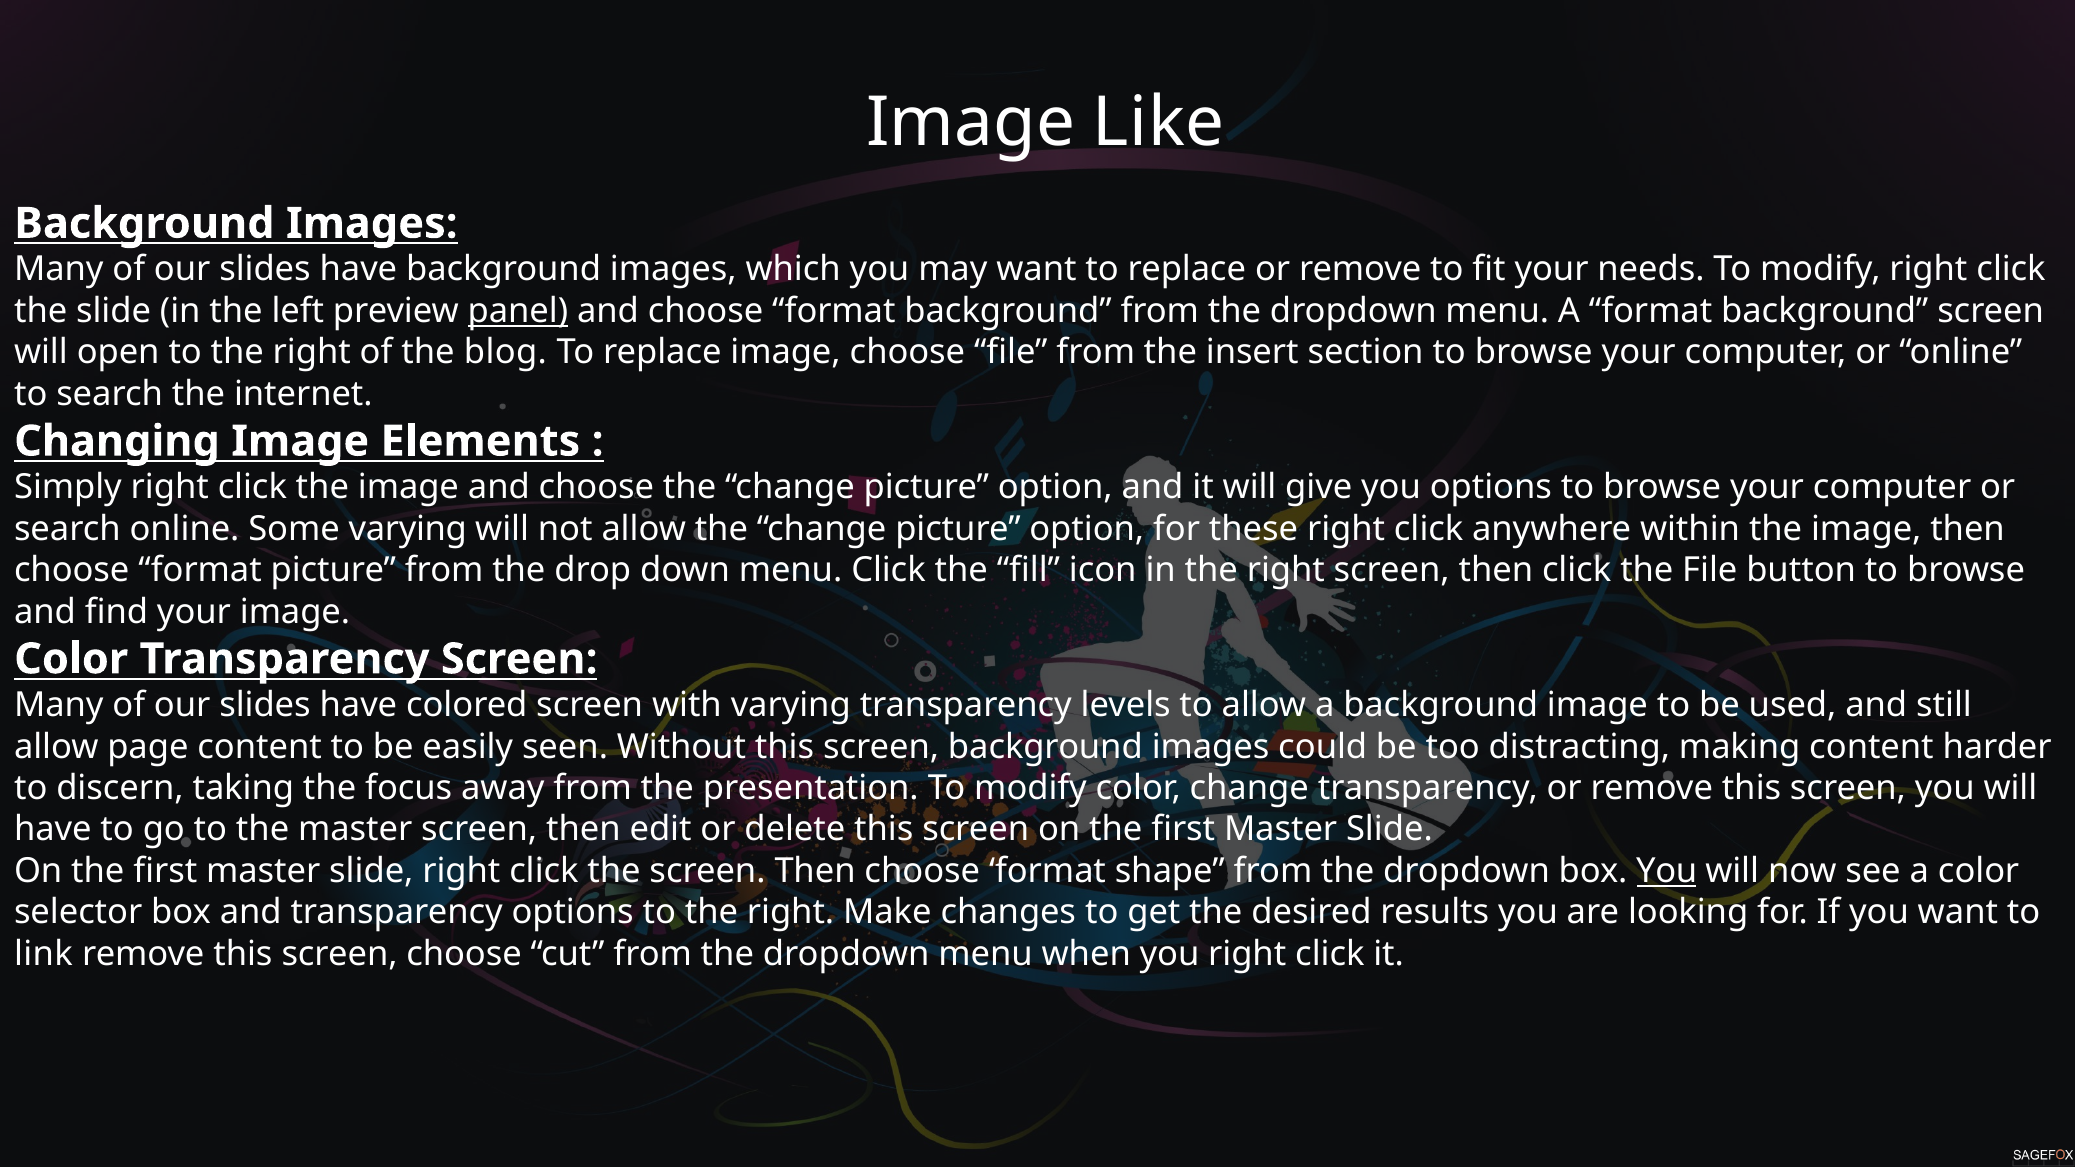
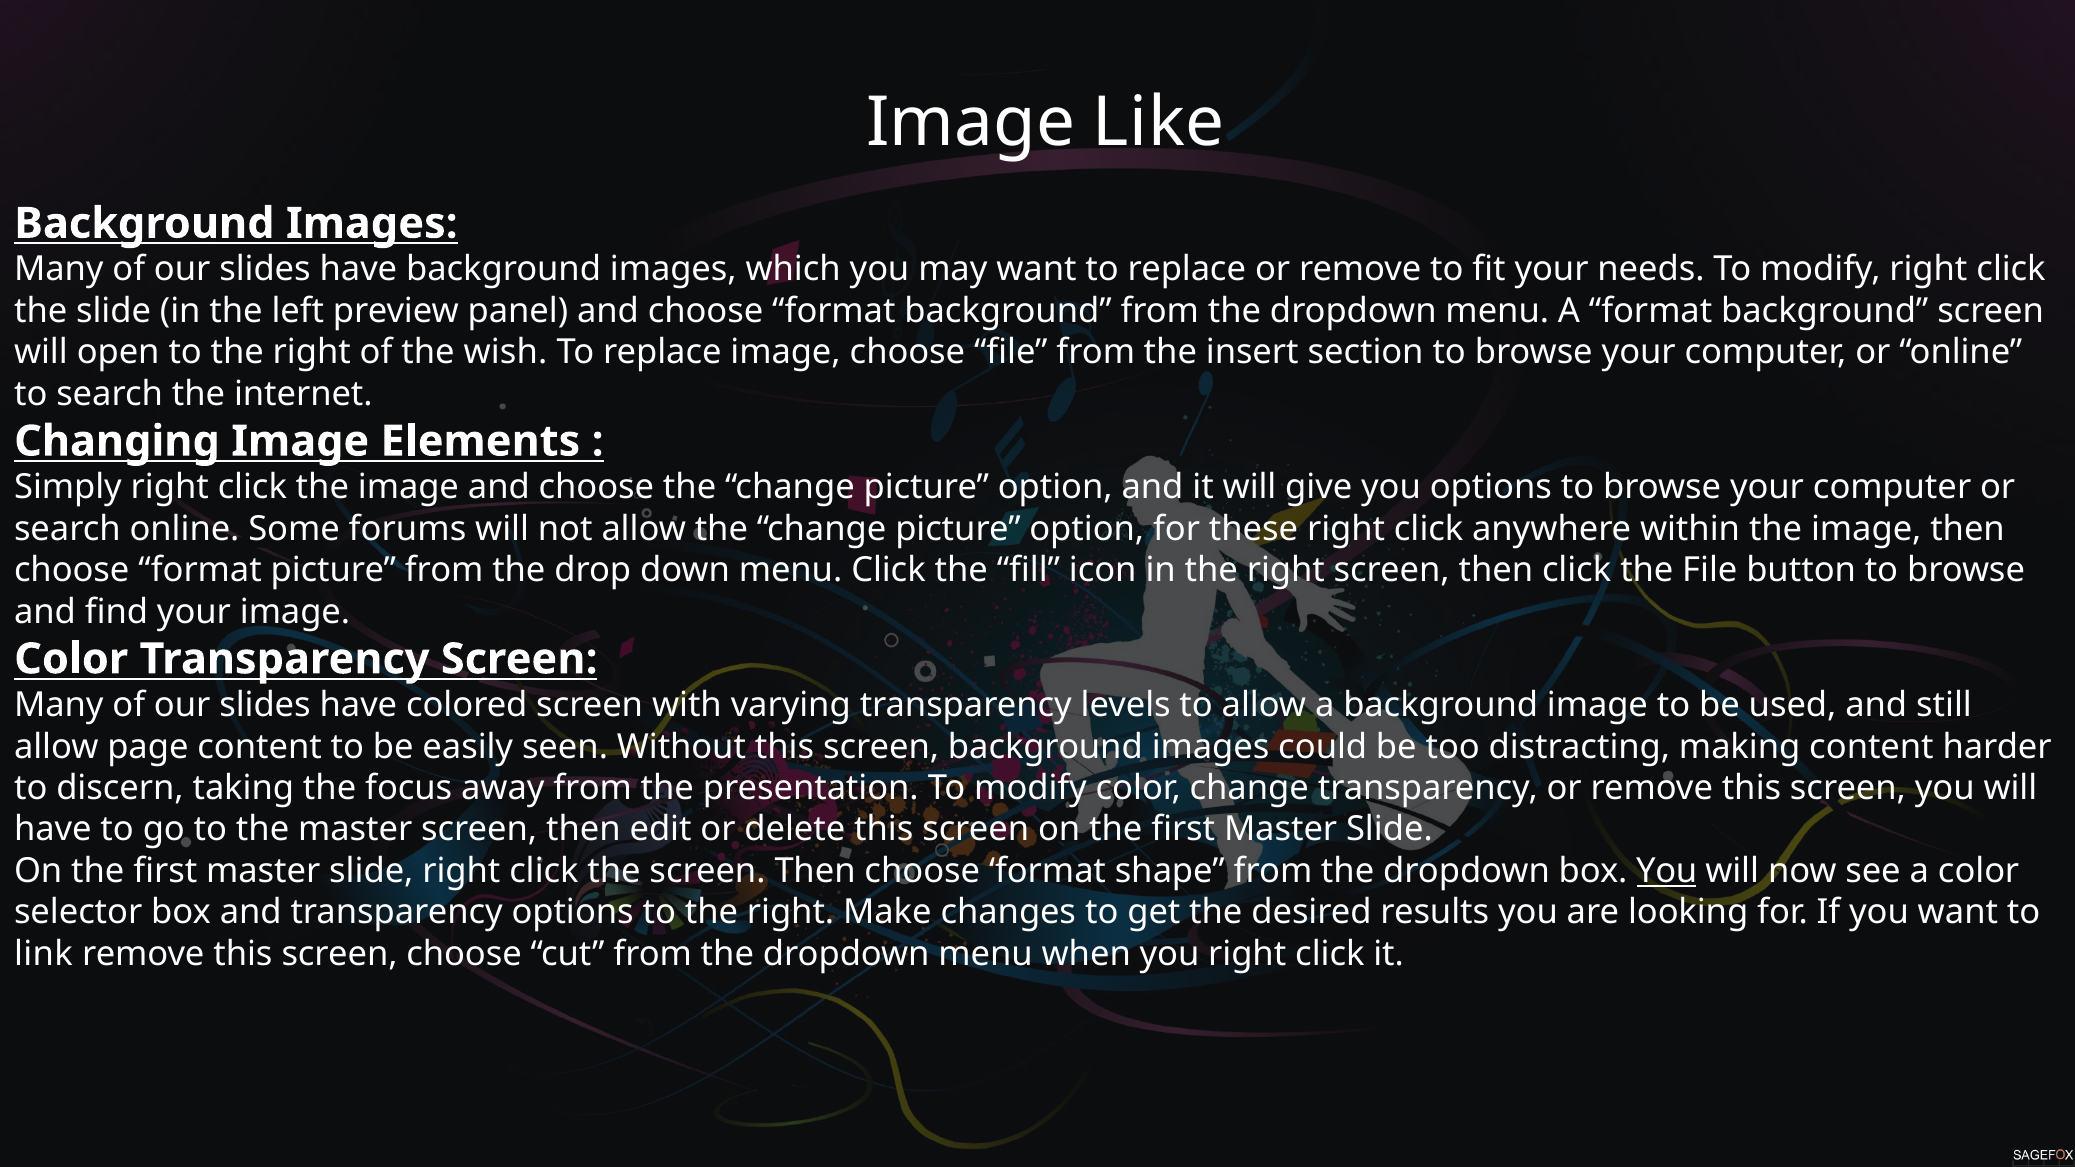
panel underline: present -> none (518, 311)
blog: blog -> wish (506, 353)
Some varying: varying -> forums (408, 529)
